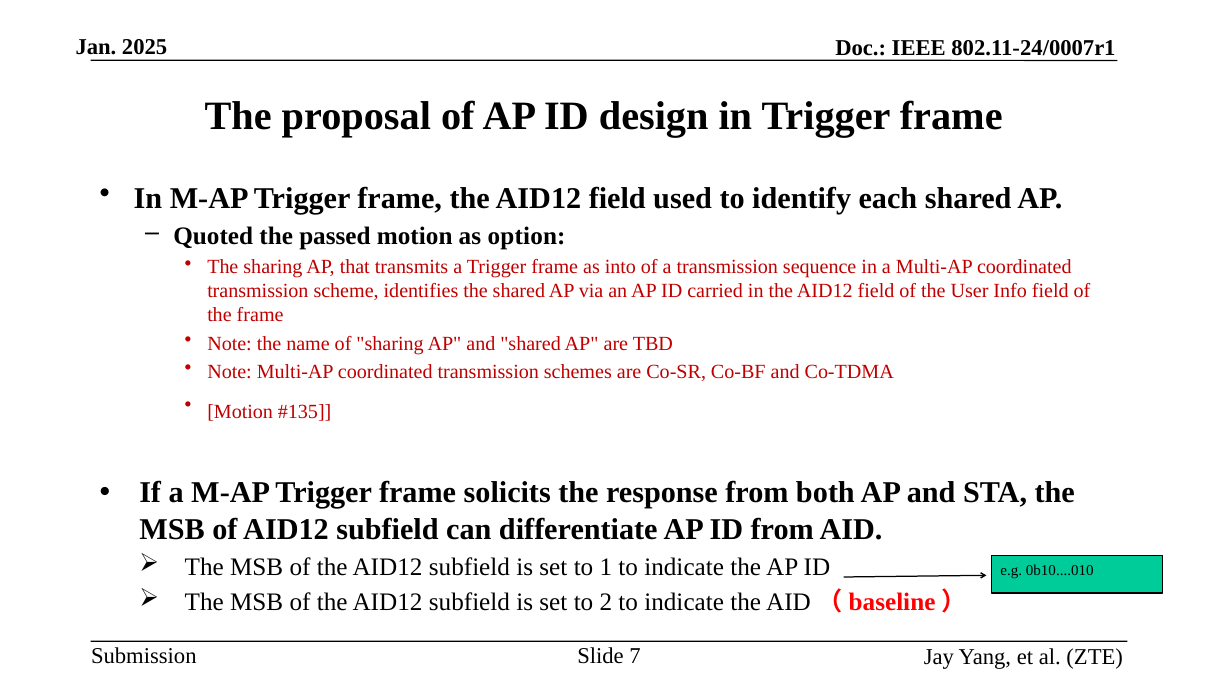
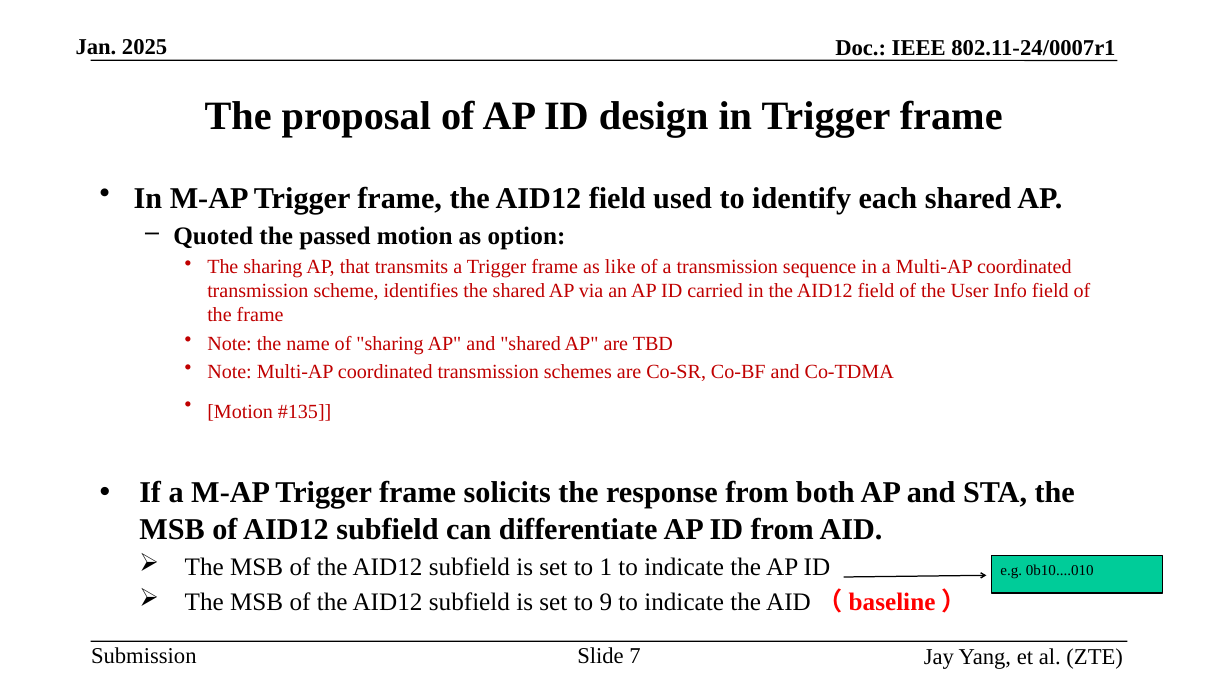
into: into -> like (620, 267)
2: 2 -> 9 (606, 603)
